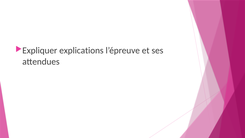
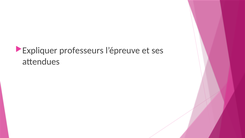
explications: explications -> professeurs (81, 50)
